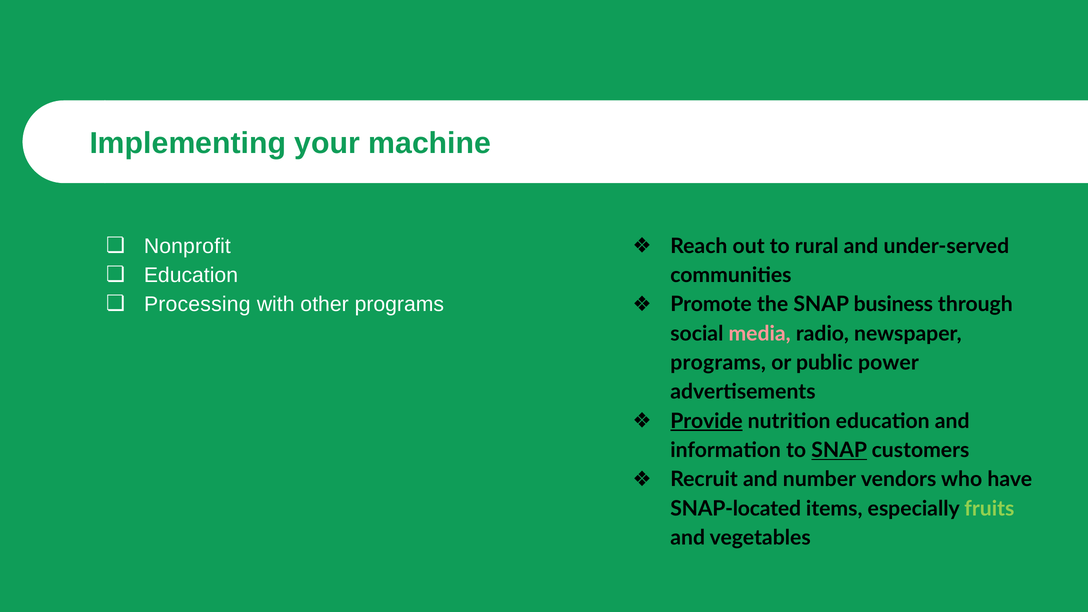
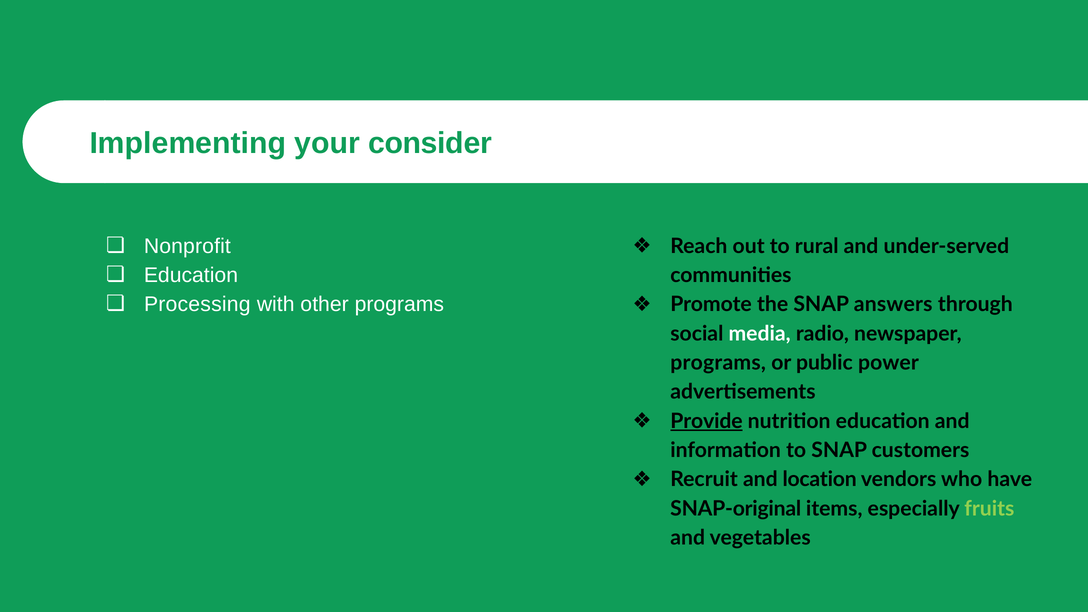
machine: machine -> consider (430, 143)
business: business -> answers (893, 305)
media colour: pink -> white (760, 334)
SNAP underline: present -> none (839, 450)
number: number -> location (820, 480)
SNAP-located: SNAP-located -> SNAP-original (736, 509)
